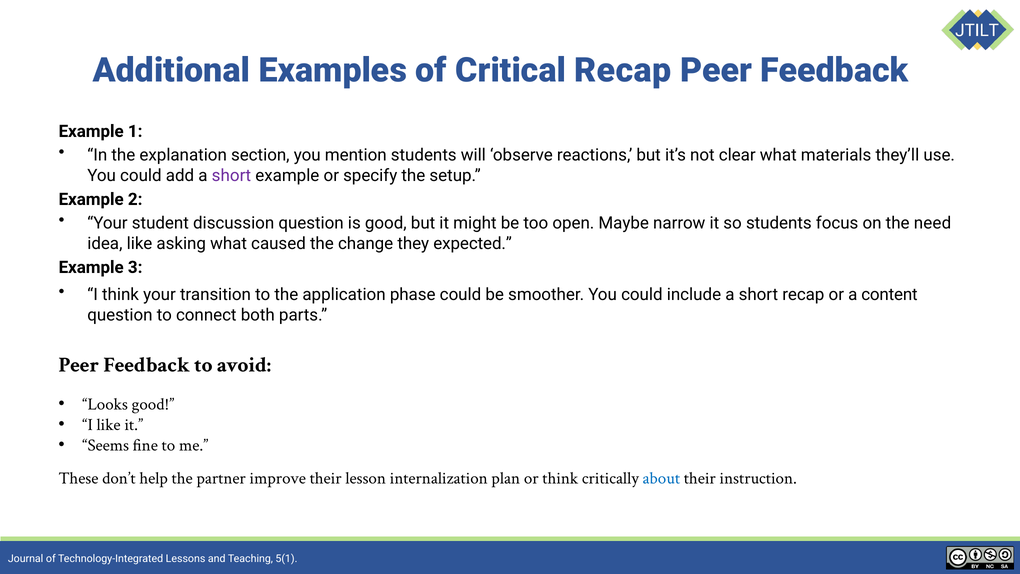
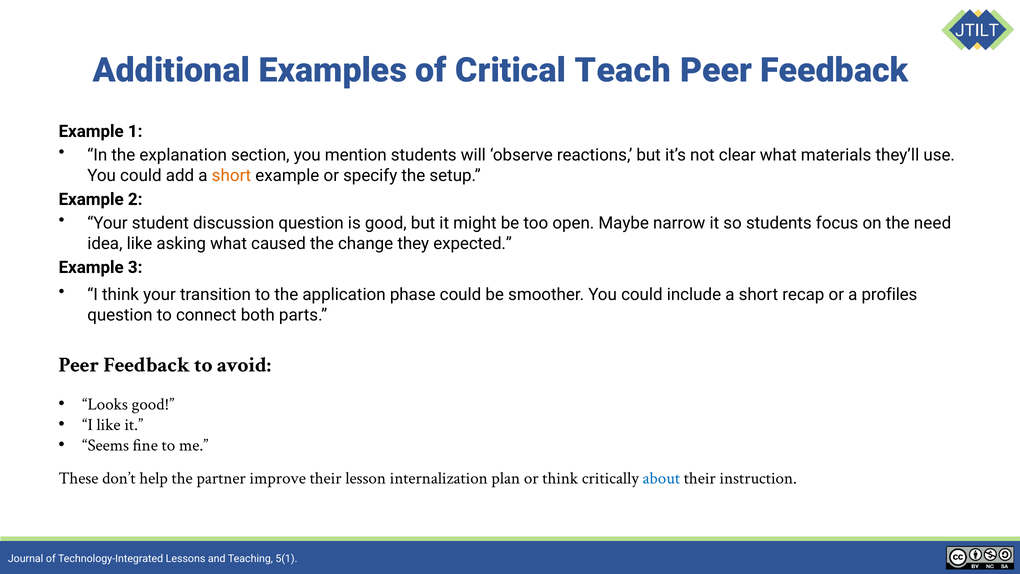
Critical Recap: Recap -> Teach (623, 71)
short colour: purple -> orange (231, 175)
content: content -> profiles (889, 294)
